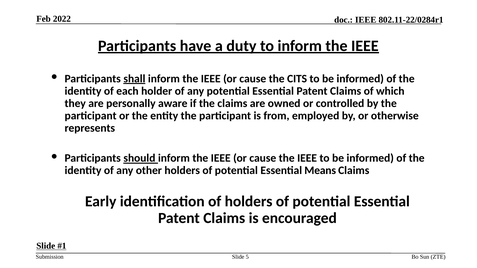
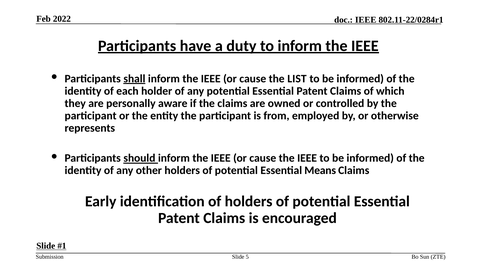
CITS: CITS -> LIST (297, 79)
